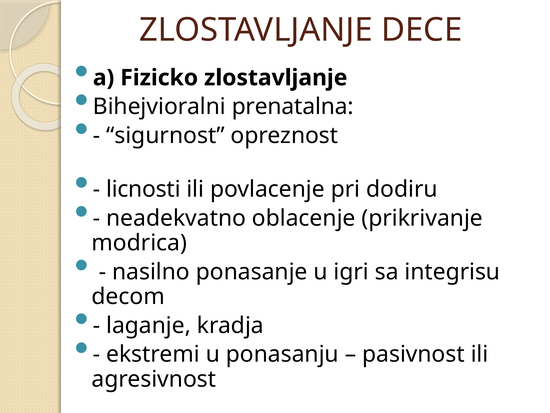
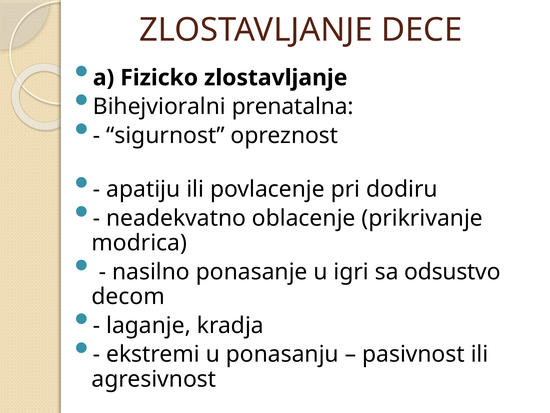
licnosti: licnosti -> apatiju (143, 189)
integrisu: integrisu -> odsustvo (452, 271)
